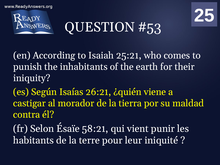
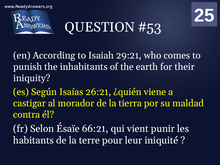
25:21: 25:21 -> 29:21 (129, 55)
58:21: 58:21 -> 66:21 (95, 129)
